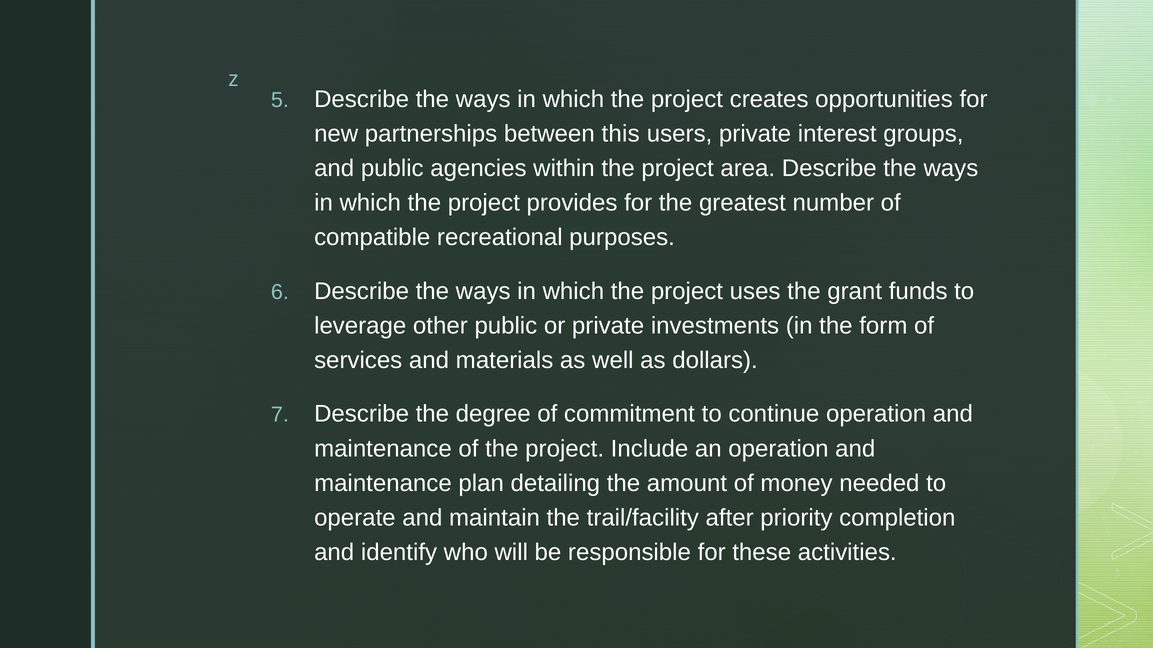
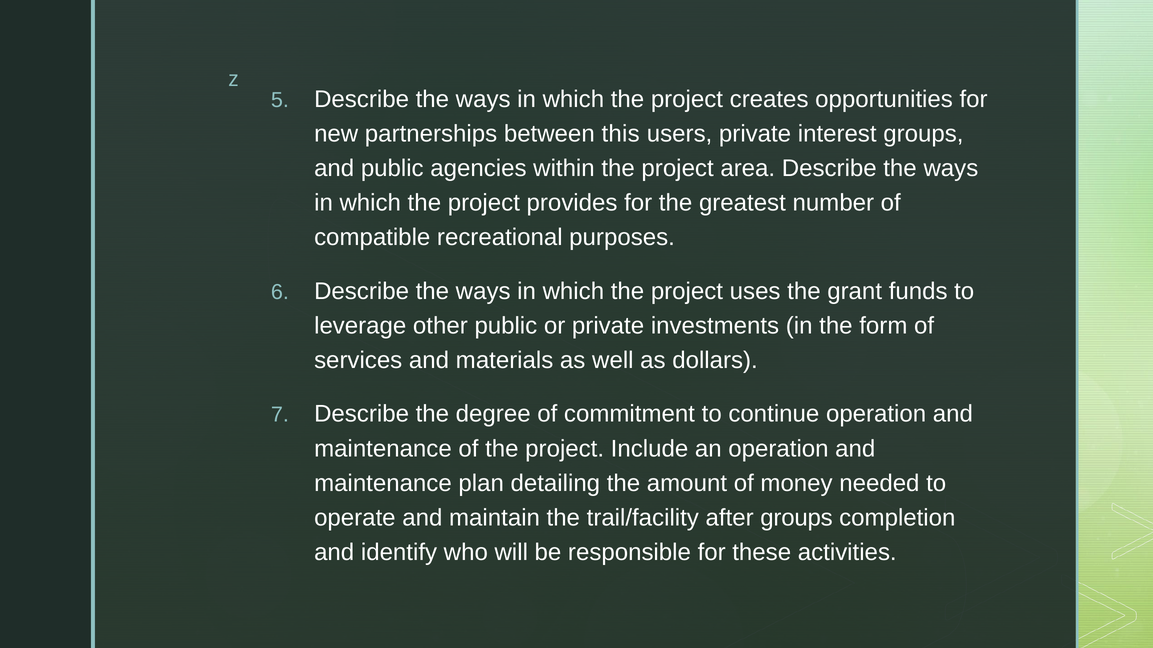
after priority: priority -> groups (797, 518)
